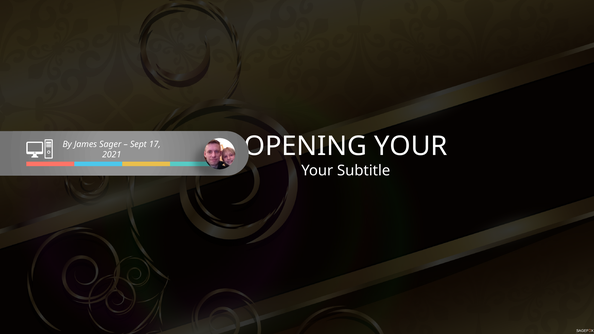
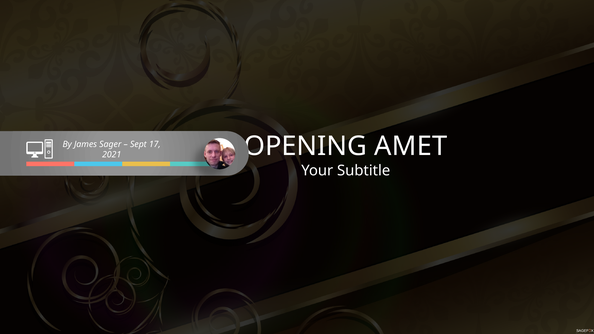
OPENING YOUR: YOUR -> AMET (411, 146)
